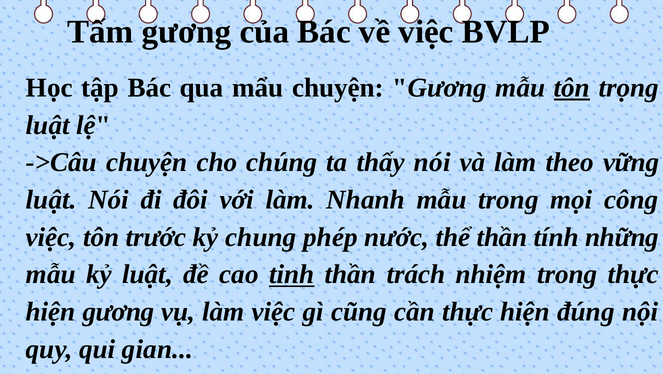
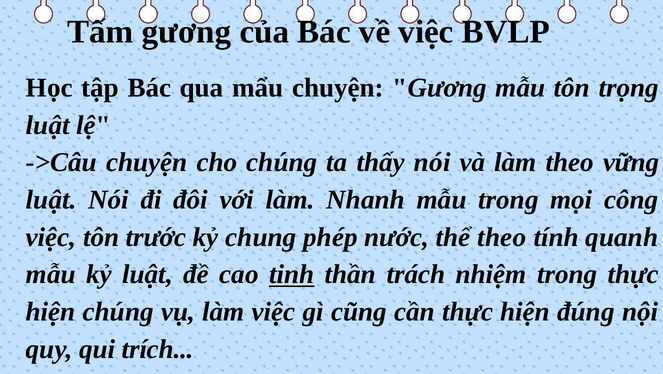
tôn underline: present -> none (572, 88)
thể thần: thần -> theo (502, 237)
những: những -> quanh (622, 237)
hiện gương: gương -> chúng (118, 312)
gian: gian -> trích (158, 350)
